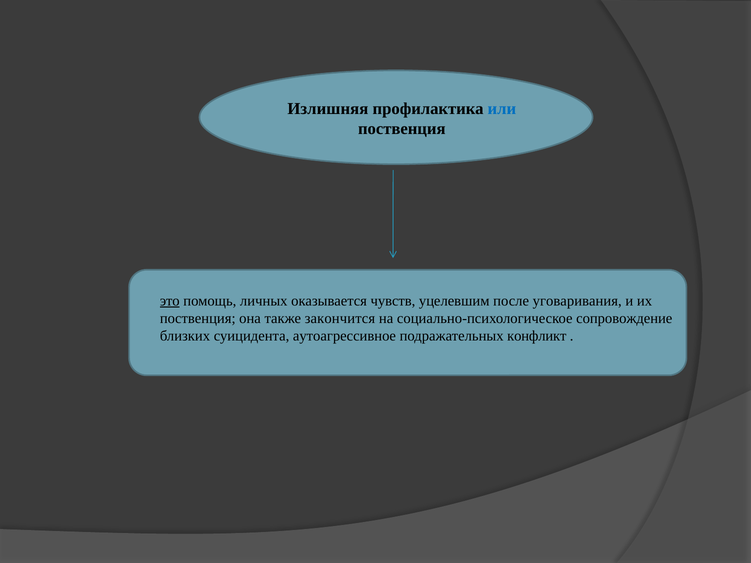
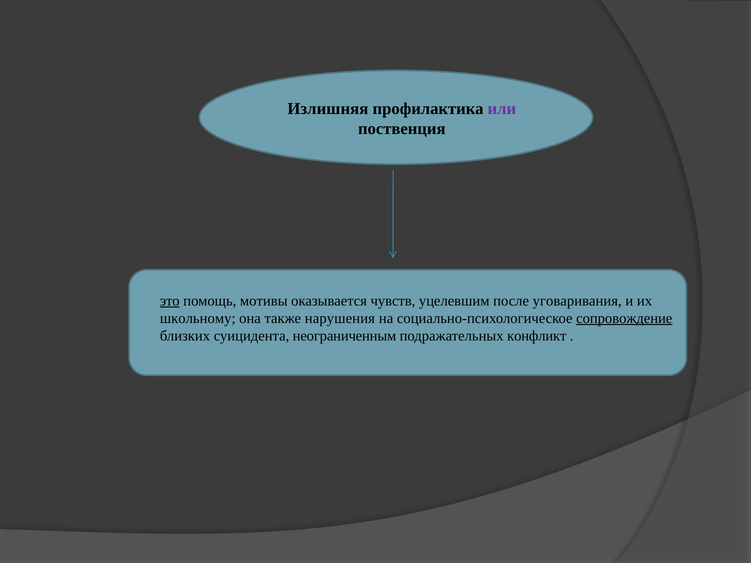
или colour: blue -> purple (502, 109)
личных: личных -> мотивы (264, 301)
поственция: поственция -> школьному (198, 318)
закончится: закончится -> нарушения (340, 318)
сопровождение underline: none -> present (624, 318)
аутоагрессивное: аутоагрессивное -> неограниченным (345, 336)
